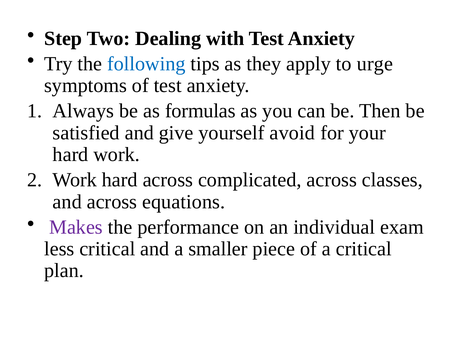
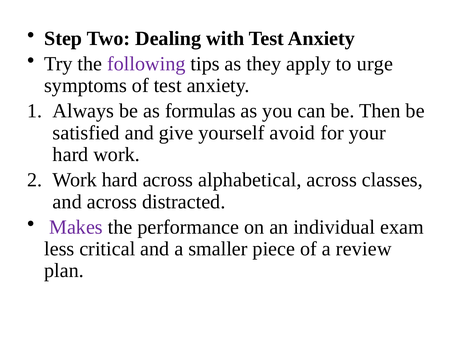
following colour: blue -> purple (146, 64)
complicated: complicated -> alphabetical (250, 180)
equations: equations -> distracted (184, 202)
a critical: critical -> review (364, 249)
